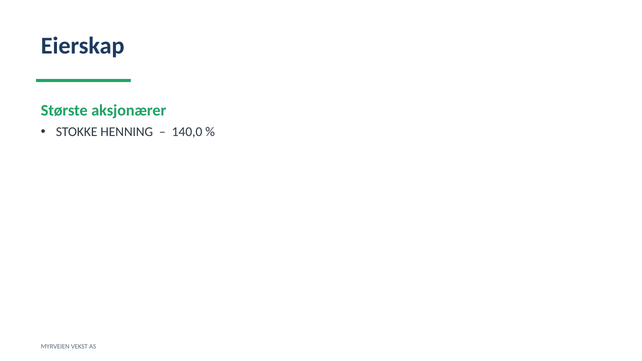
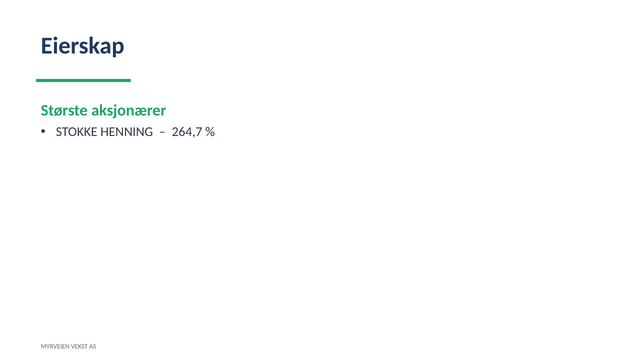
140,0: 140,0 -> 264,7 (187, 132)
